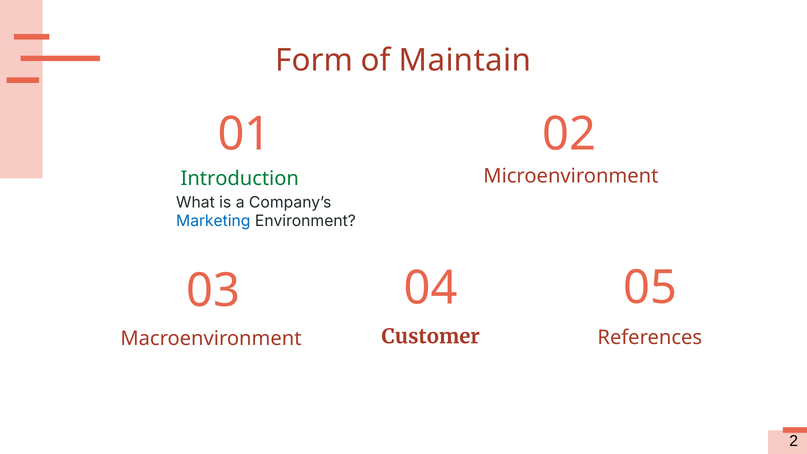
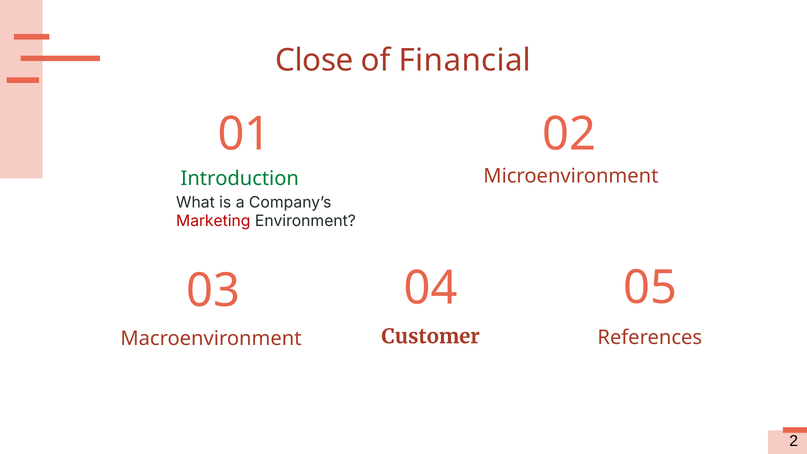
Form: Form -> Close (314, 61)
Maintain: Maintain -> Financial (465, 61)
Marketing colour: blue -> red (213, 221)
